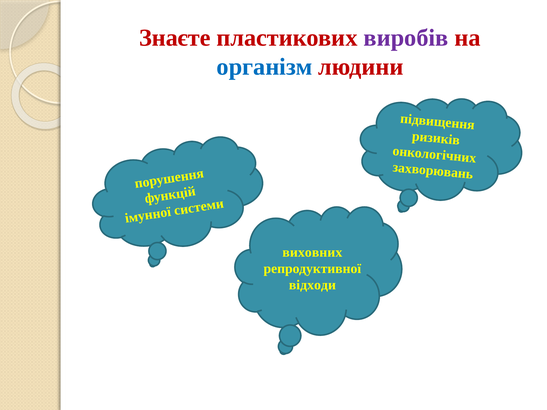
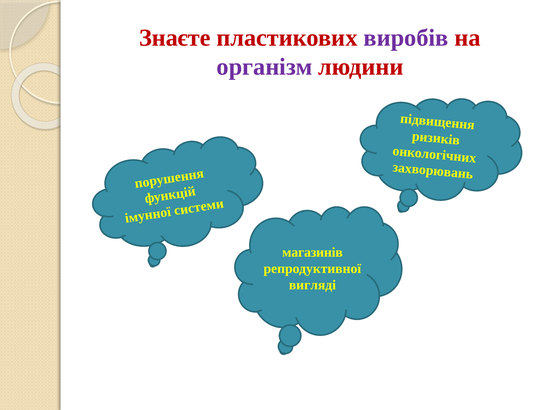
організм colour: blue -> purple (264, 67)
виховних: виховних -> магазинів (312, 252)
відходи: відходи -> вигляді (312, 285)
